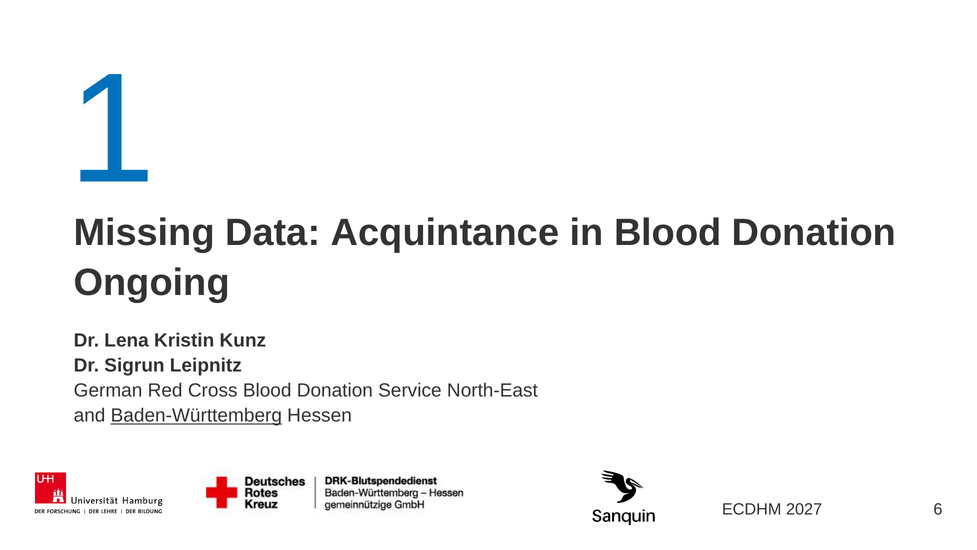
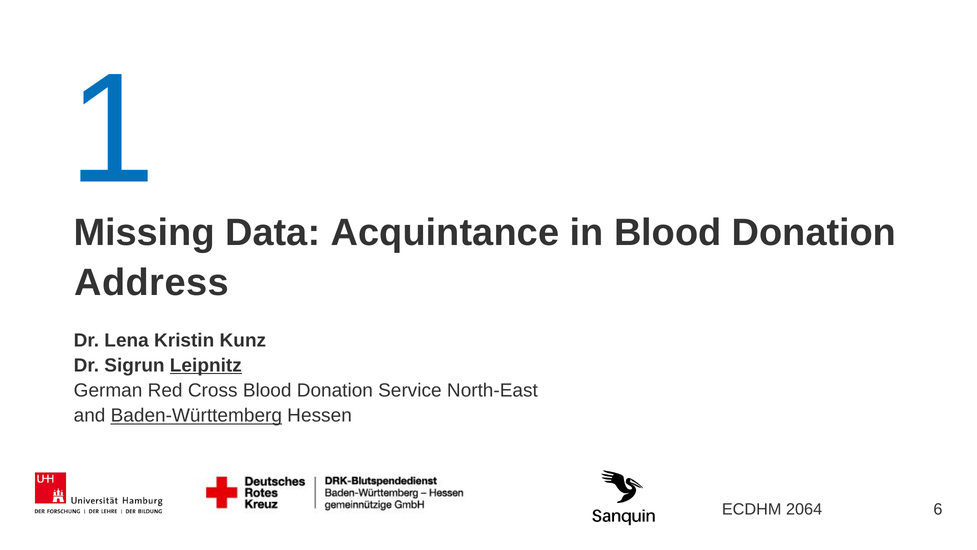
Ongoing: Ongoing -> Address (152, 282)
Leipnitz underline: none -> present (206, 365)
2027: 2027 -> 2064 (804, 509)
